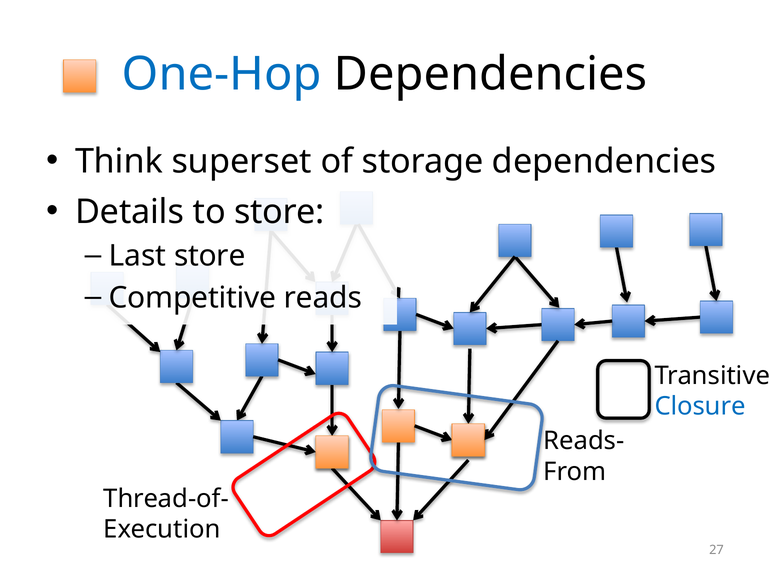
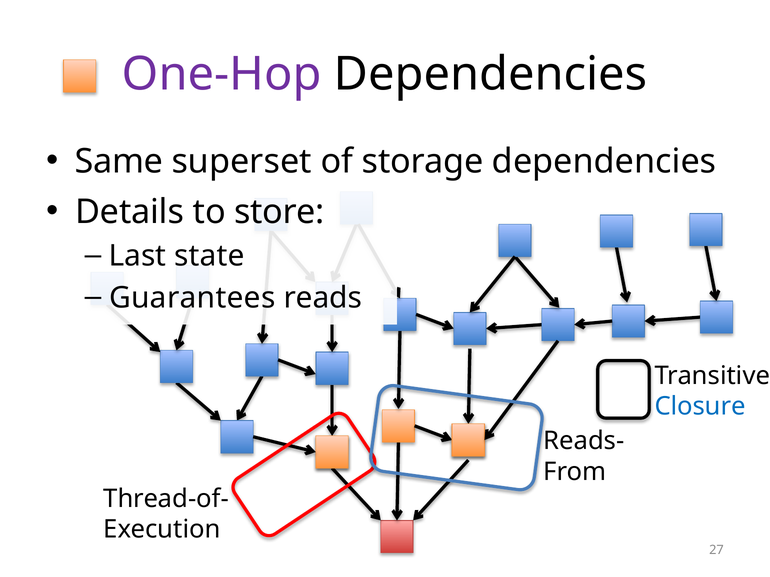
One-Hop colour: blue -> purple (222, 75)
Think: Think -> Same (119, 162)
Last store: store -> state (209, 256)
Competitive: Competitive -> Guarantees (192, 298)
